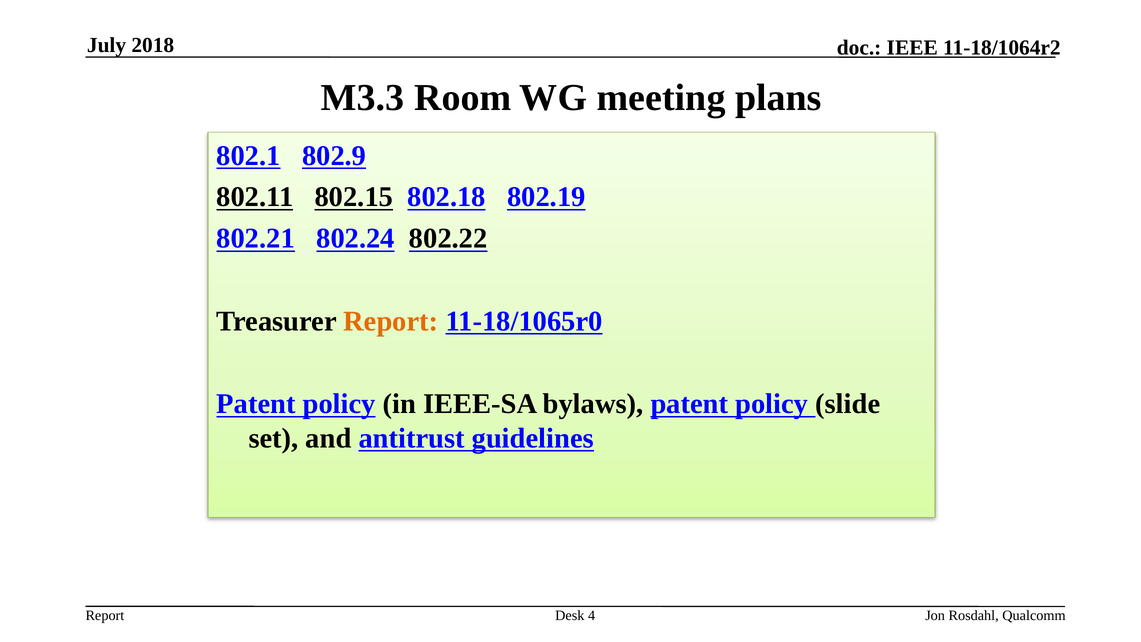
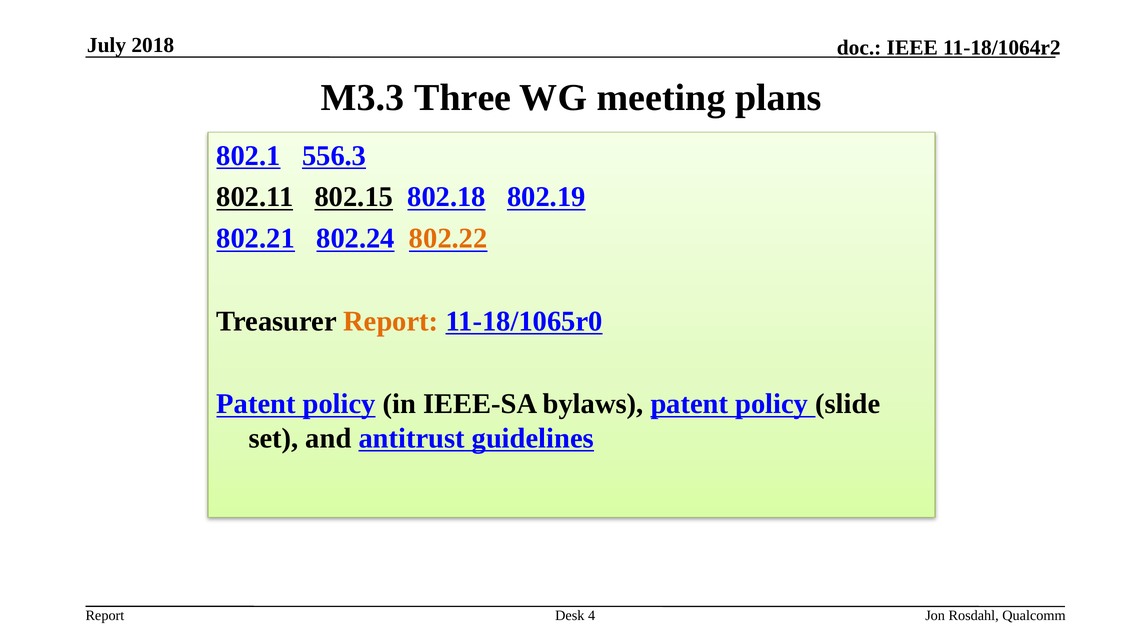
Room: Room -> Three (463, 98)
802.9: 802.9 -> 556.3 (334, 156)
802.22 colour: black -> orange (448, 238)
